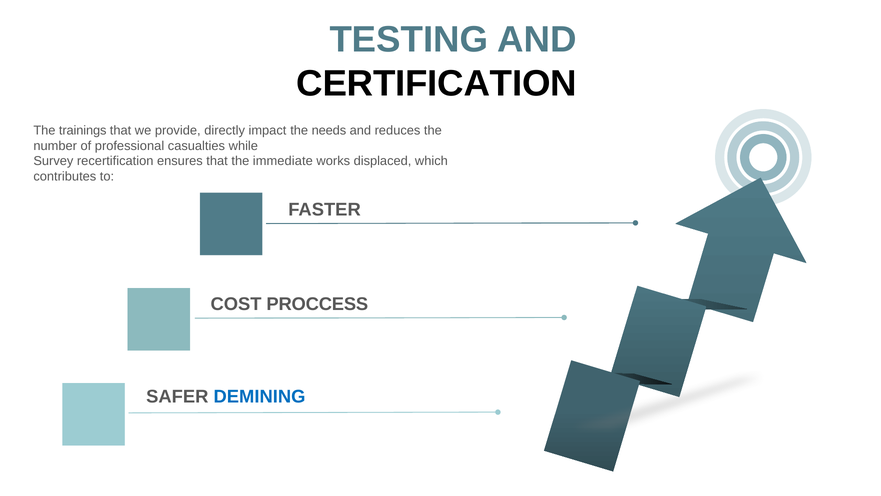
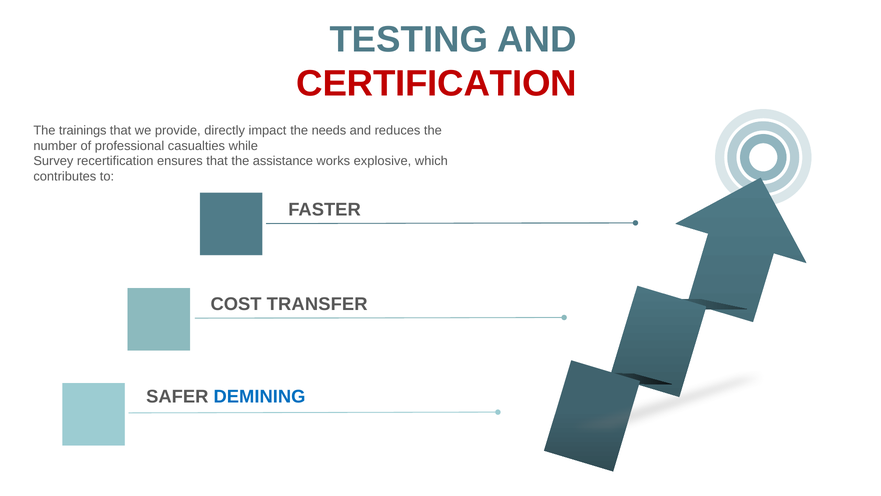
CERTIFICATION colour: black -> red (437, 84)
immediate: immediate -> assistance (283, 161)
displaced: displaced -> explosive (382, 161)
PROCCESS: PROCCESS -> TRANSFER (317, 304)
